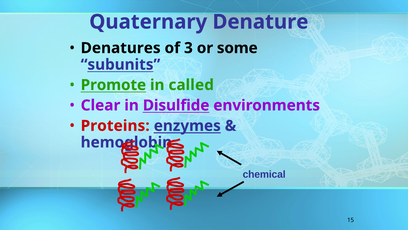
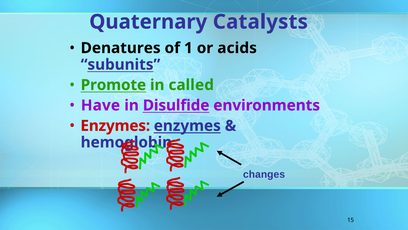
Denature: Denature -> Catalysts (260, 22)
3: 3 -> 1 (188, 48)
some: some -> acids (237, 48)
Clear: Clear -> Have (100, 105)
Proteins: Proteins -> Enzymes (115, 126)
chemical: chemical -> changes (264, 174)
